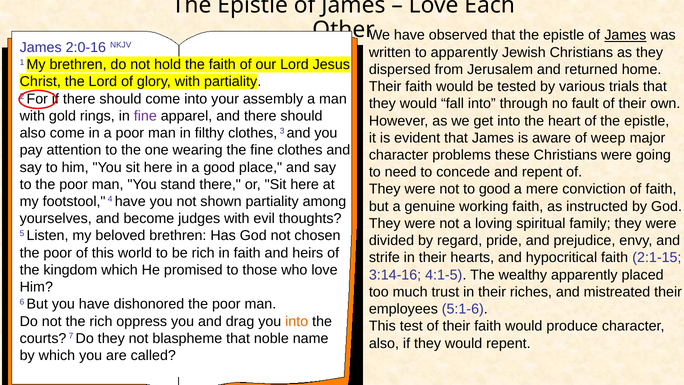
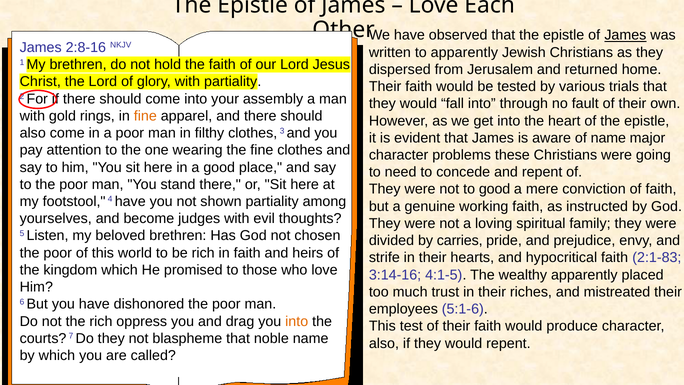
2:0-16: 2:0-16 -> 2:8-16 (86, 47)
fine colour: purple -> orange (145, 116)
of weep: weep -> name (608, 138)
regard: regard -> carries (460, 240)
2:1-15: 2:1-15 -> 2:1-83 (657, 258)
